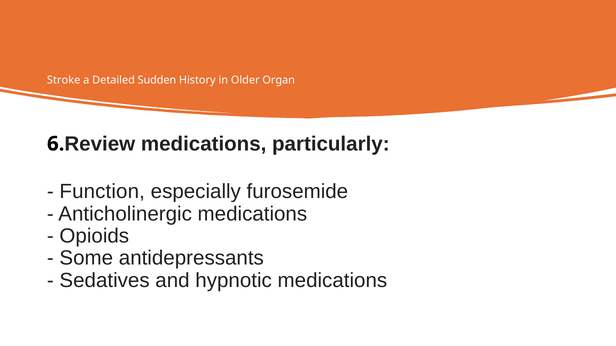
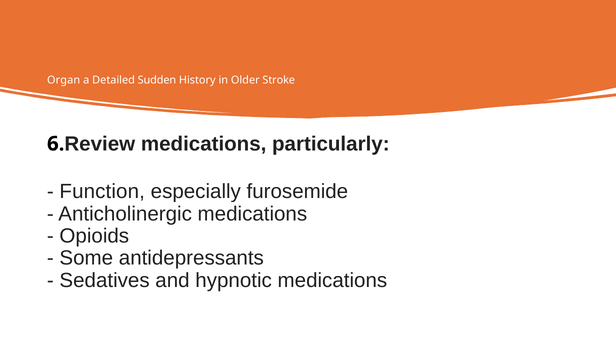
Stroke: Stroke -> Organ (64, 80)
Organ: Organ -> Stroke (279, 80)
